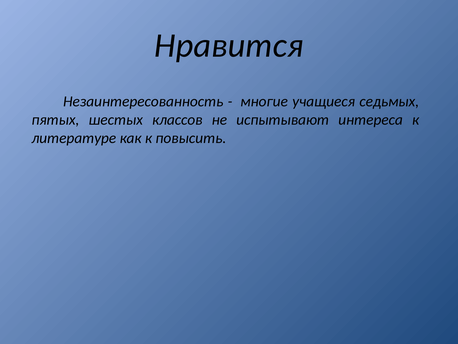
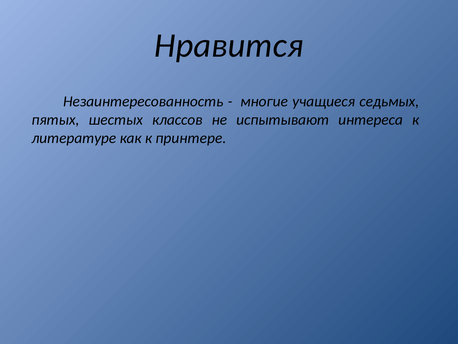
повысить: повысить -> принтере (191, 138)
